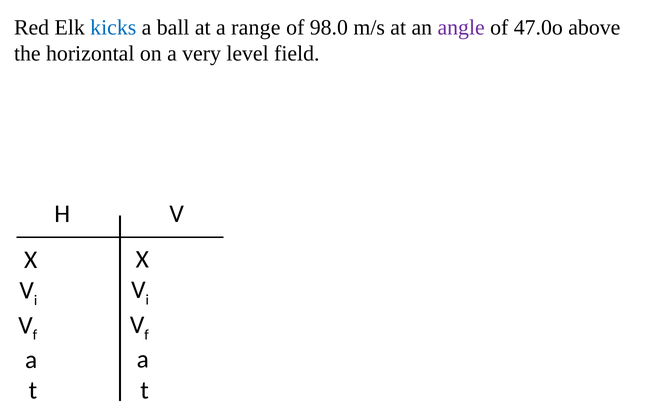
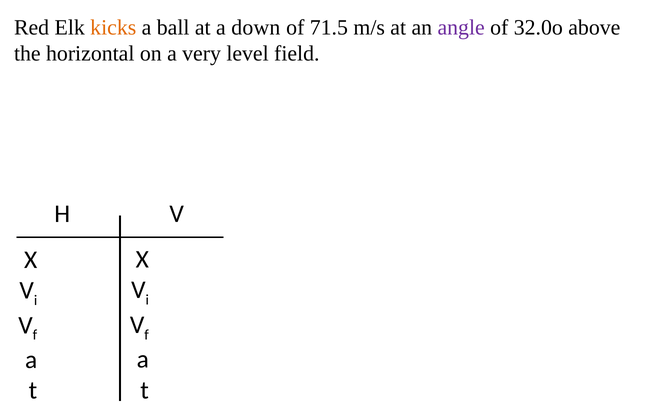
kicks colour: blue -> orange (113, 27)
range: range -> down (256, 27)
98.0: 98.0 -> 71.5 (329, 27)
47.0o: 47.0o -> 32.0o (538, 27)
